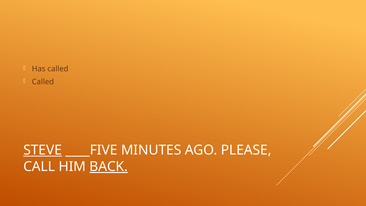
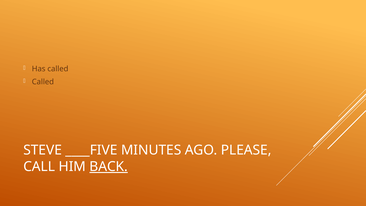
STEVE underline: present -> none (43, 150)
